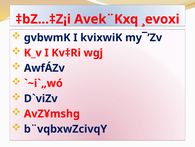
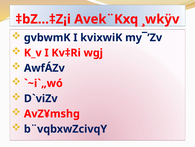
¸evoxi: ¸evoxi -> ¸wkÿv (160, 19)
